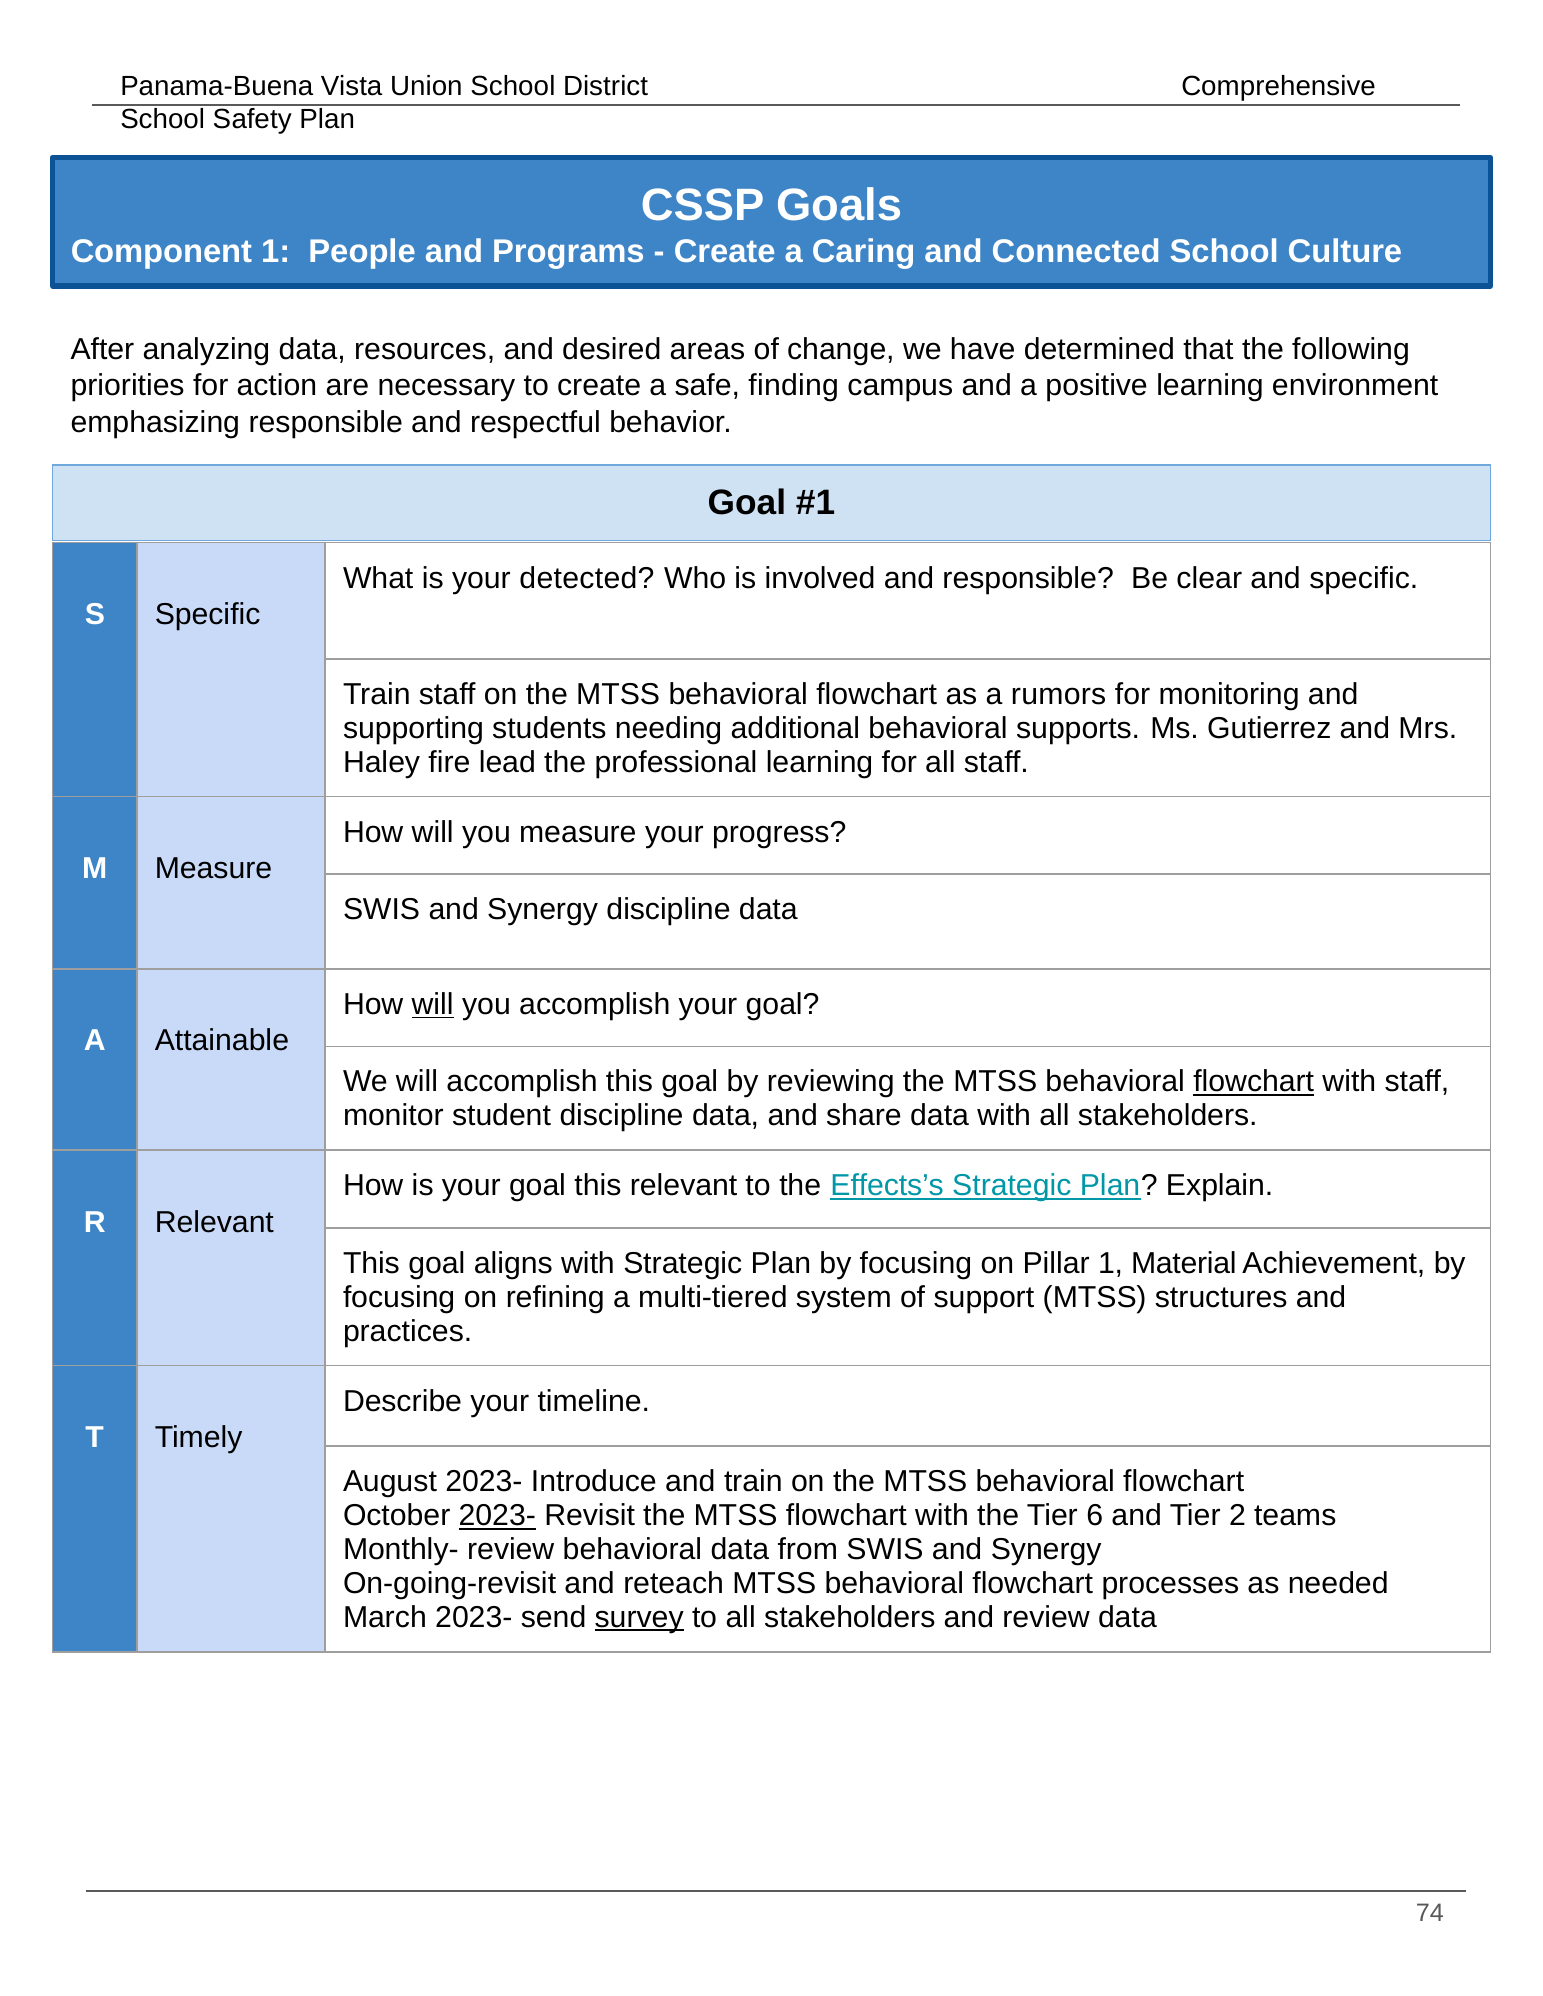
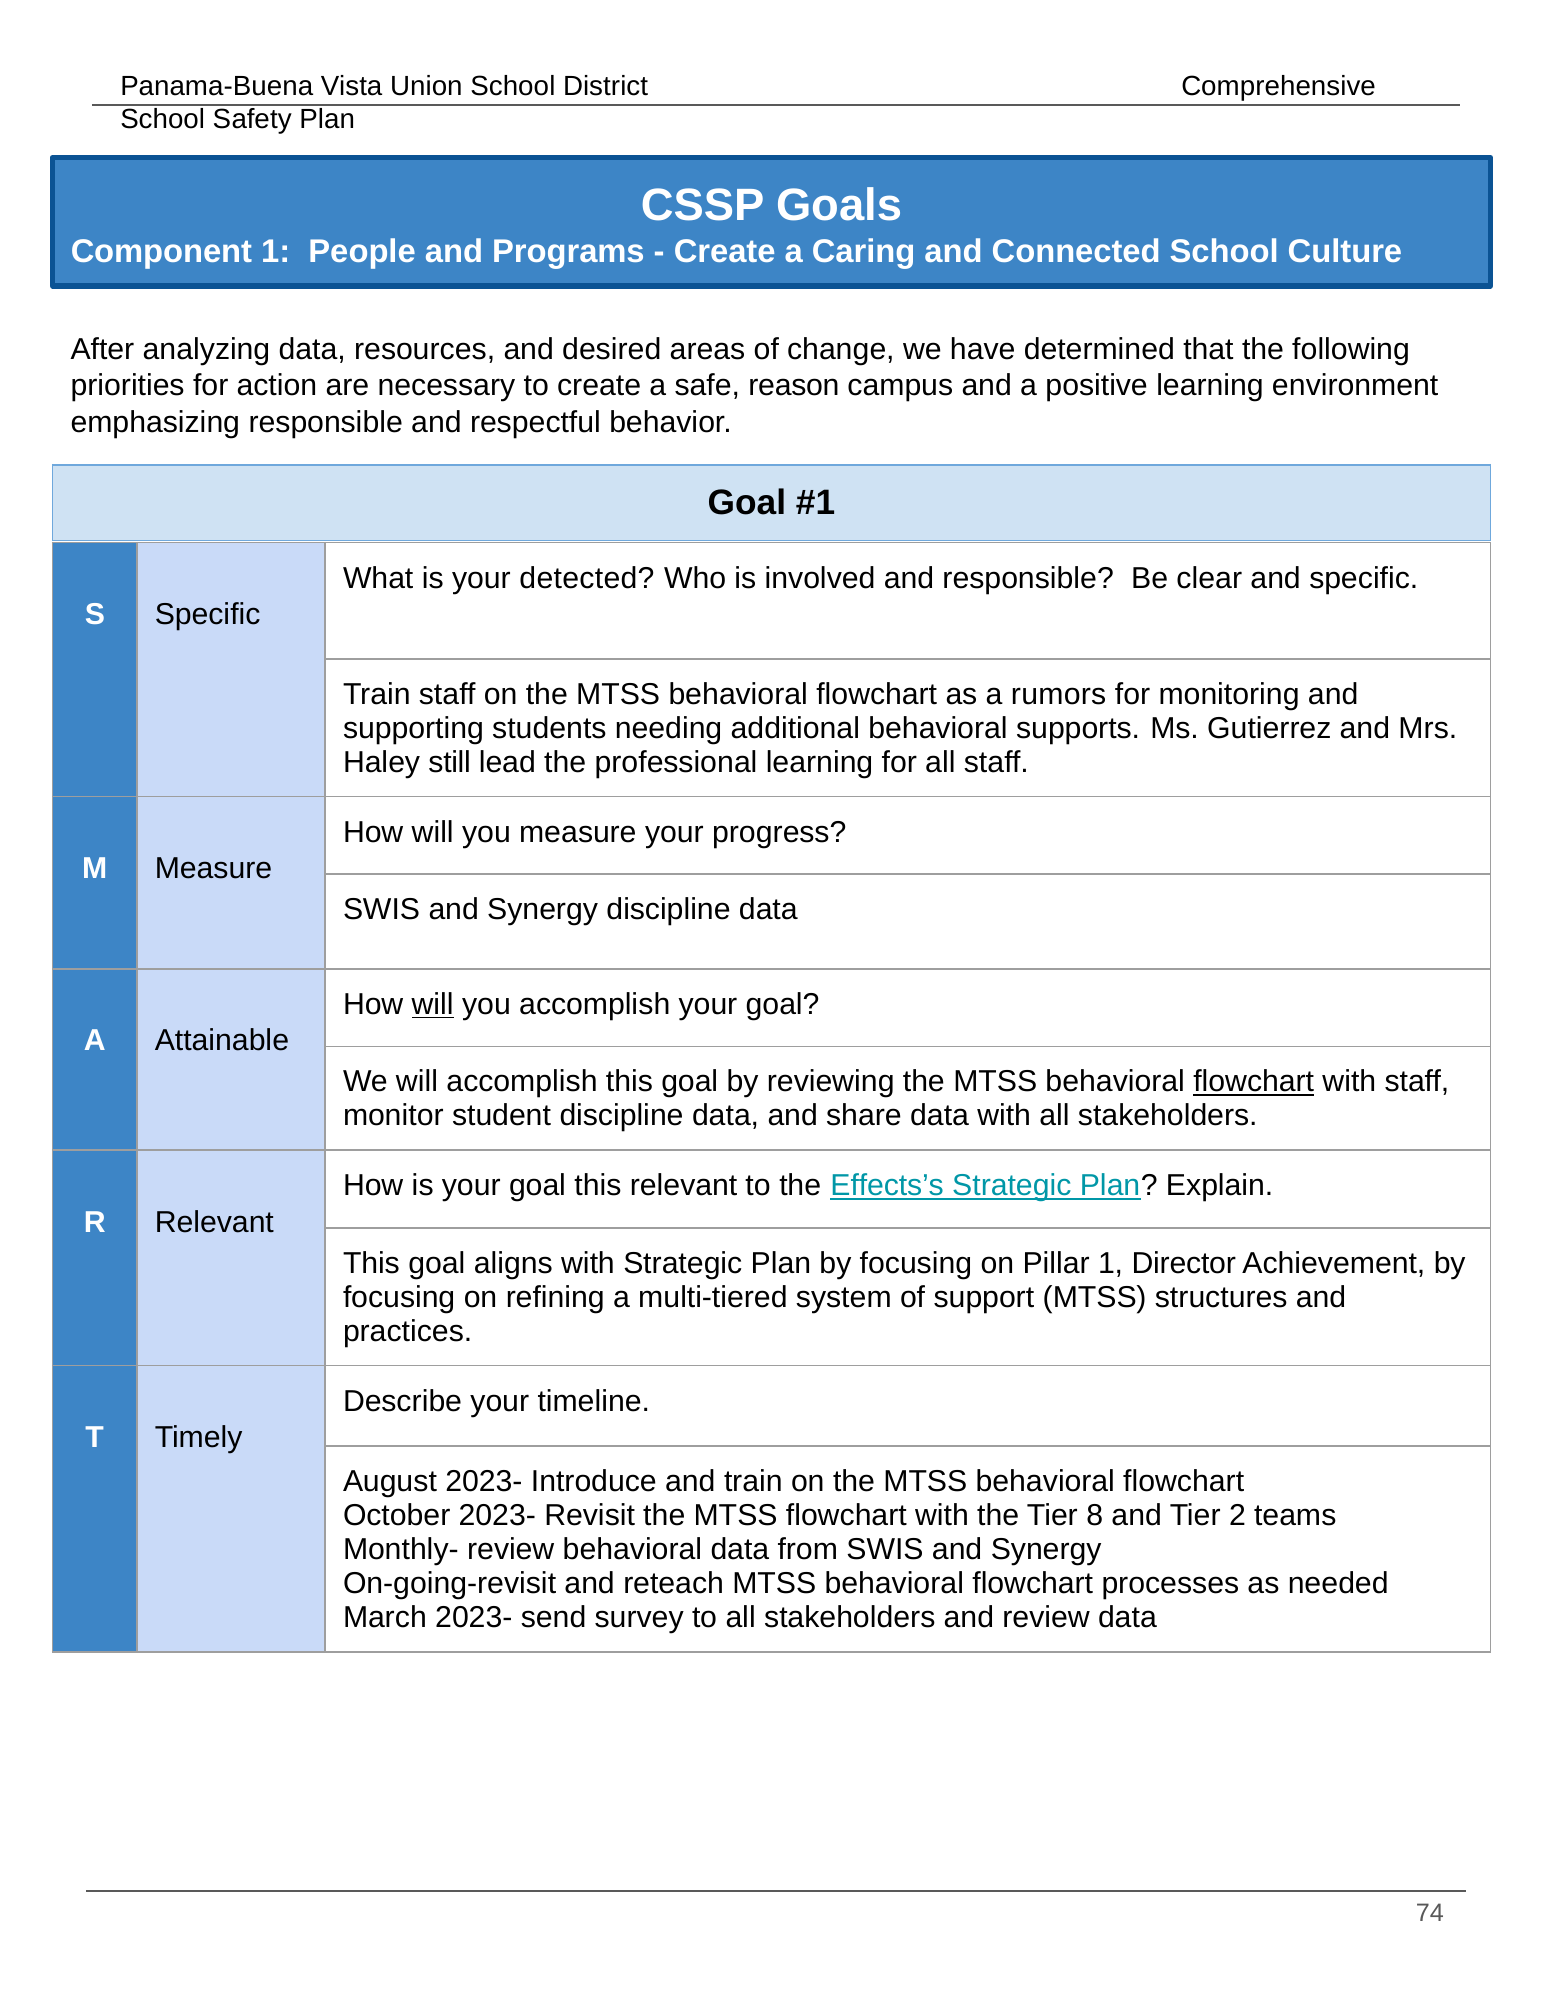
finding: finding -> reason (794, 386)
fire: fire -> still (450, 762)
Material: Material -> Director (1184, 1264)
2023- underline: present -> none (497, 1516)
6: 6 -> 8 (1095, 1516)
survey underline: present -> none (639, 1618)
